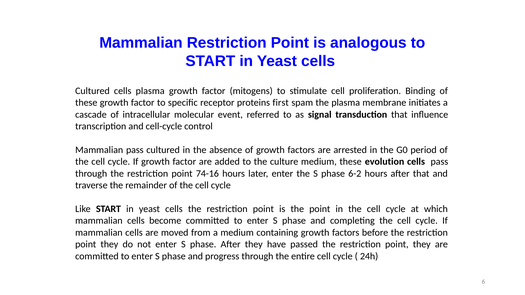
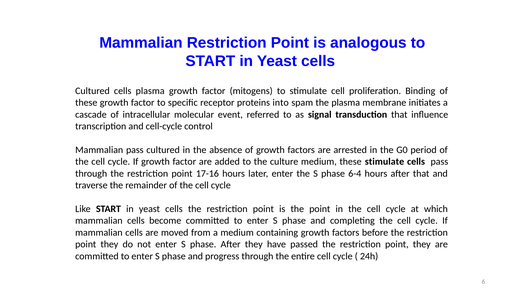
first: first -> into (281, 103)
these evolution: evolution -> stimulate (385, 162)
74-16: 74-16 -> 17-16 (207, 174)
6-2: 6-2 -> 6-4 (355, 174)
